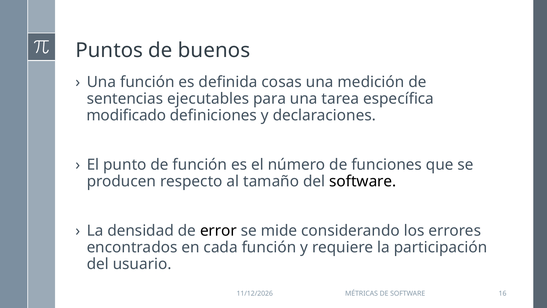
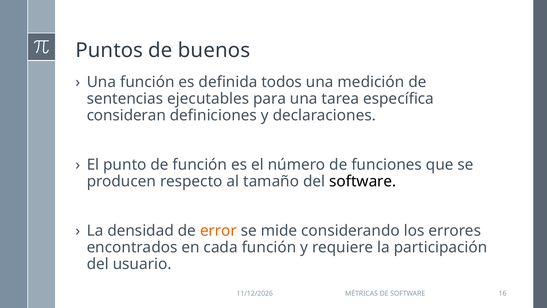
cosas: cosas -> todos (282, 82)
modificado: modificado -> consideran (126, 115)
error colour: black -> orange (218, 230)
